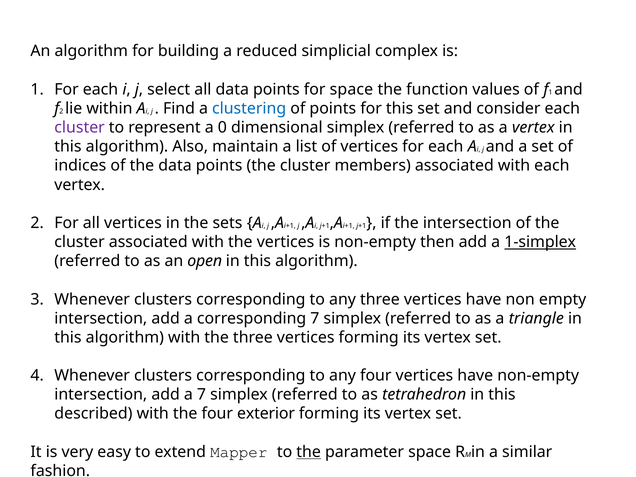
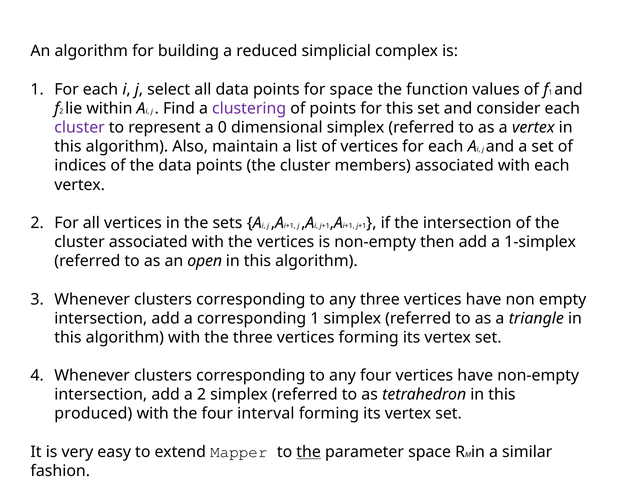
clustering colour: blue -> purple (249, 108)
1-simplex underline: present -> none (540, 242)
corresponding 7: 7 -> 1 (315, 318)
a 7: 7 -> 2 (202, 395)
described: described -> produced (93, 414)
exterior: exterior -> interval (266, 414)
